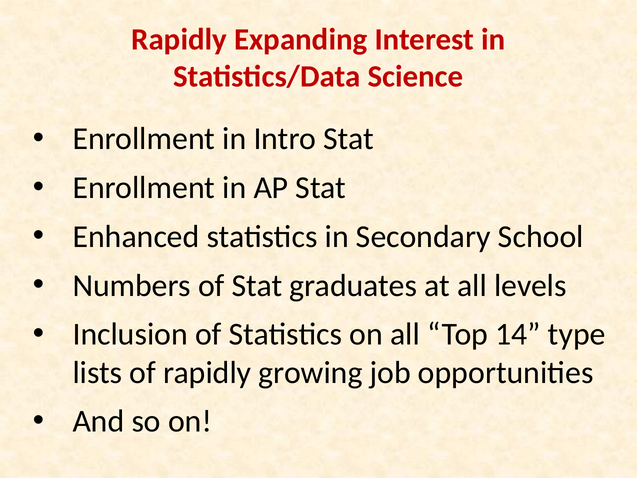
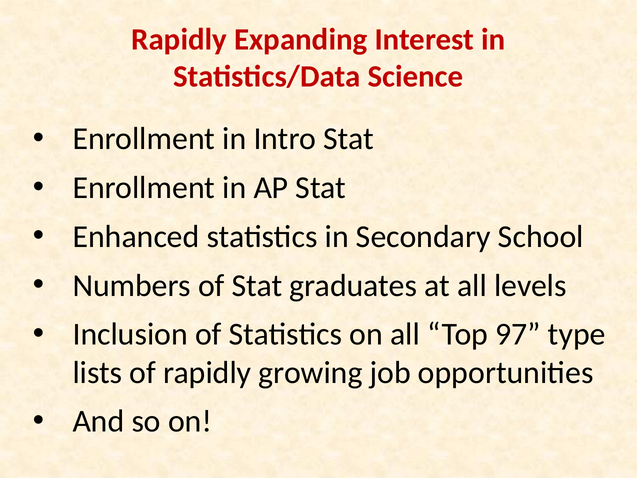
14: 14 -> 97 (518, 334)
